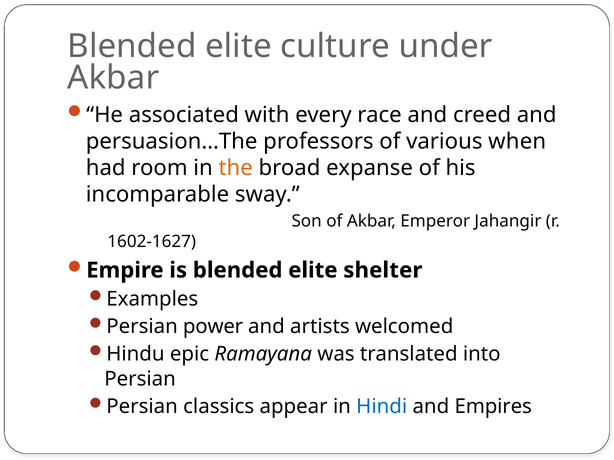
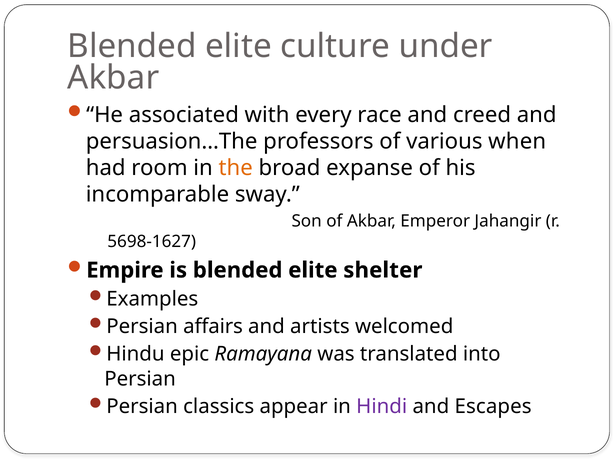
1602-1627: 1602-1627 -> 5698-1627 (152, 242)
power: power -> affairs (213, 327)
Hindi colour: blue -> purple (382, 407)
Empires: Empires -> Escapes (493, 407)
